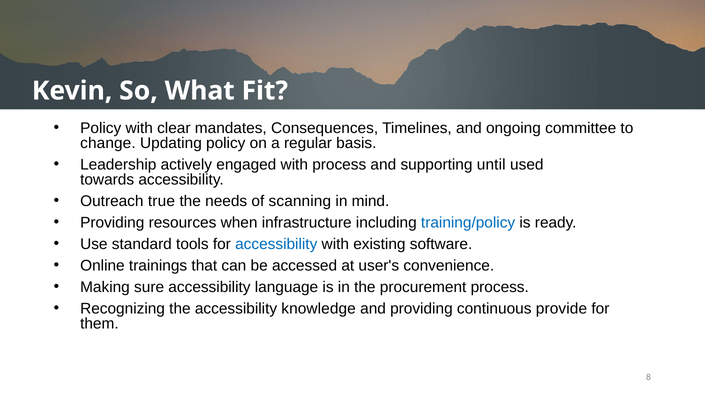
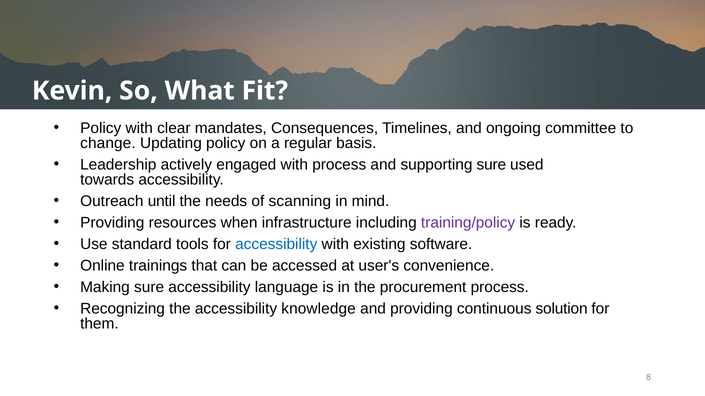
supporting until: until -> sure (491, 165)
true: true -> until (162, 201)
training/policy colour: blue -> purple (468, 223)
provide: provide -> solution (562, 309)
